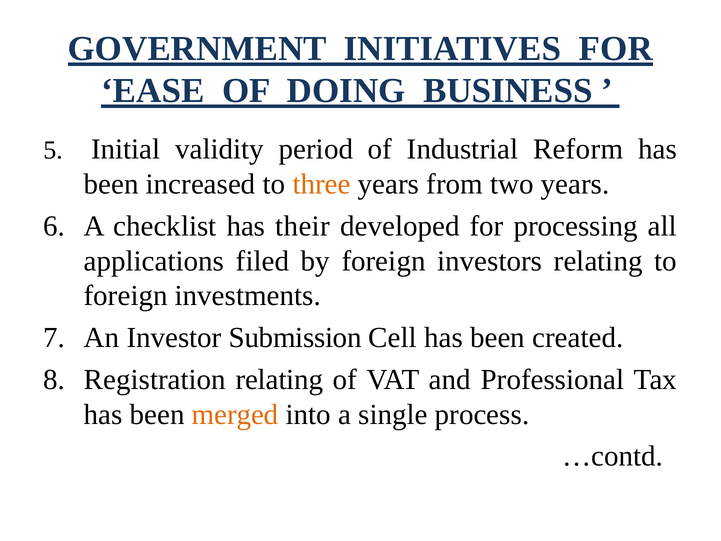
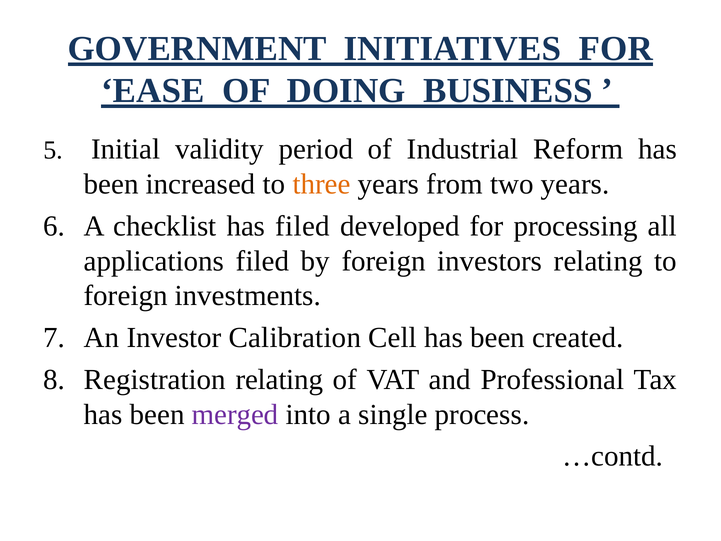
has their: their -> filed (303, 226)
Submission: Submission -> Calibration (295, 338)
merged colour: orange -> purple (235, 414)
